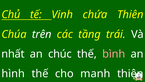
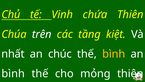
trái: trái -> kiệt (116, 34)
bình colour: pink -> yellow (114, 54)
hình: hình -> bình (13, 73)
manh: manh -> mỏng (95, 73)
